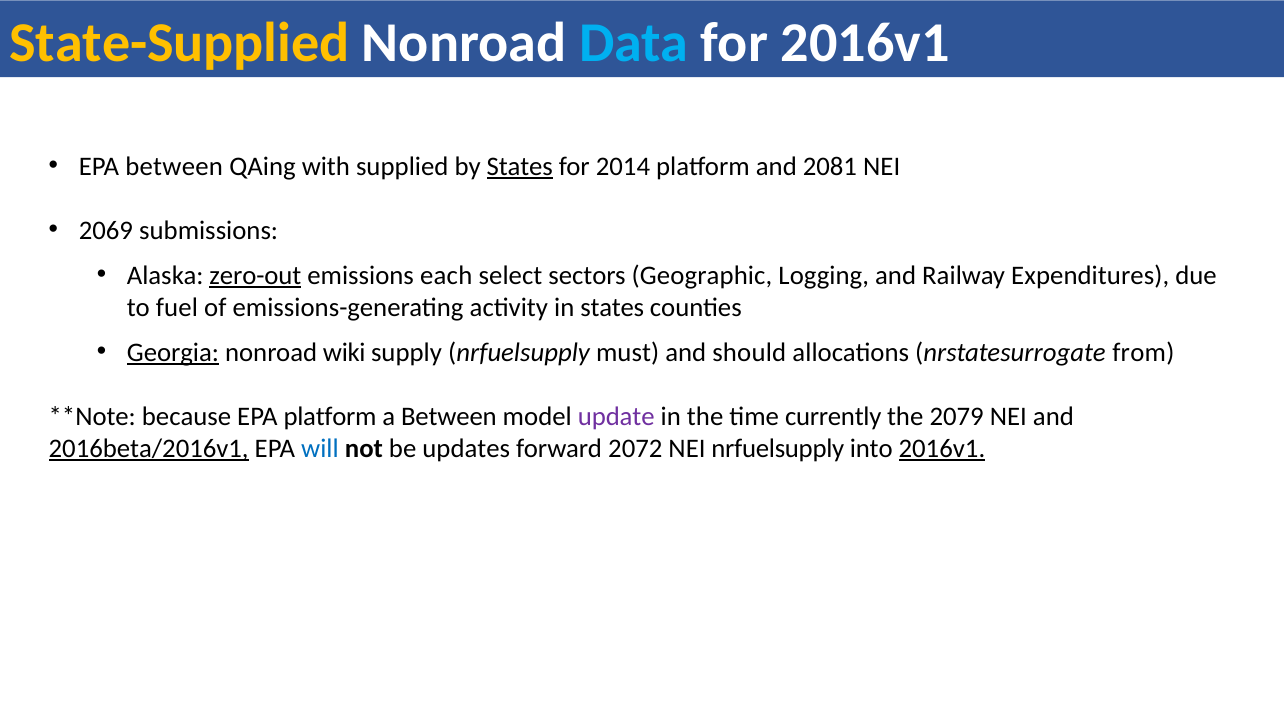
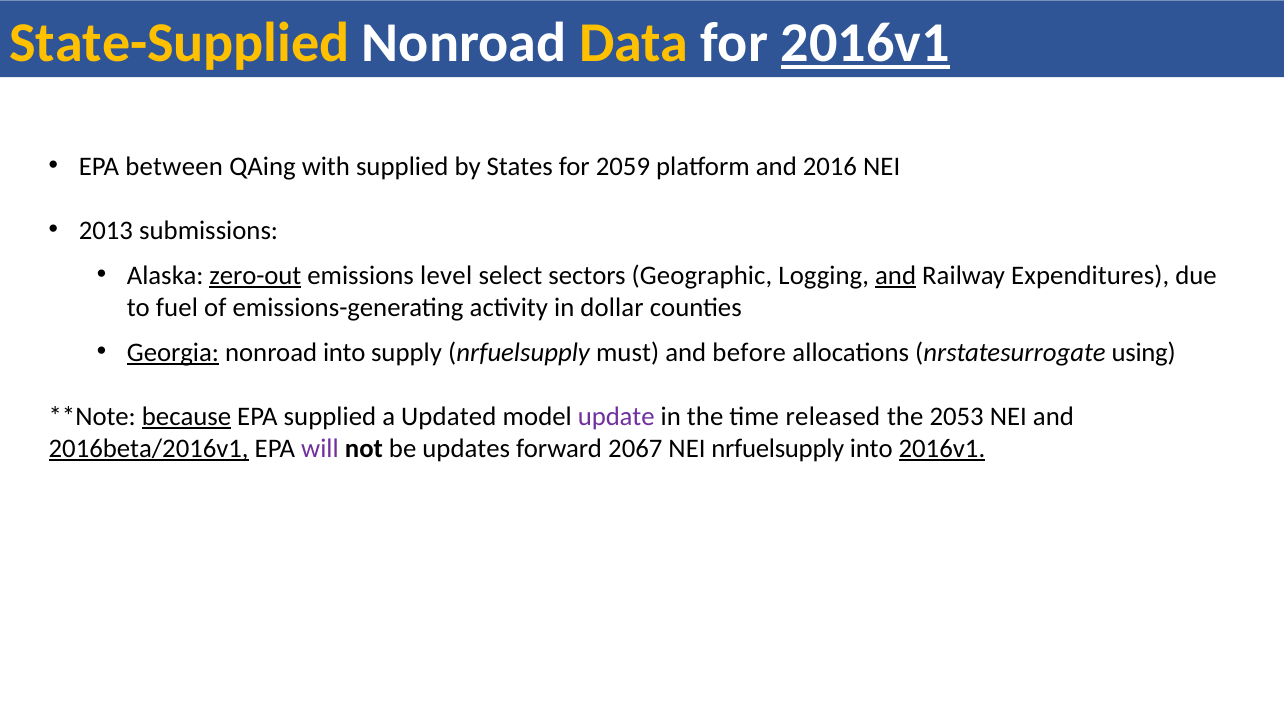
Data colour: light blue -> yellow (634, 43)
2016v1 underline: none -> present (865, 43)
States underline: present -> none (520, 166)
2014: 2014 -> 2059 (623, 166)
2081: 2081 -> 2016 (830, 166)
2069: 2069 -> 2013 (106, 231)
each: each -> level (446, 275)
and underline: none -> present (896, 275)
in states: states -> dollar (612, 308)
nonroad wiki: wiki -> into (344, 353)
should: should -> before (749, 353)
from: from -> using (1144, 353)
because underline: none -> present (187, 417)
EPA platform: platform -> supplied (330, 417)
a Between: Between -> Updated (449, 417)
currently: currently -> released (833, 417)
2079: 2079 -> 2053 (957, 417)
will colour: blue -> purple (320, 449)
2072: 2072 -> 2067 (635, 449)
